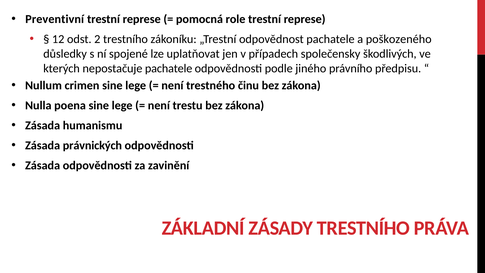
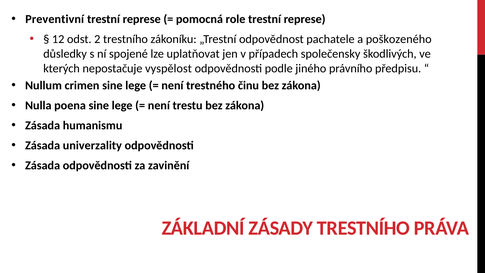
nepostačuje pachatele: pachatele -> vyspělost (169, 68)
právnických: právnických -> univerzality (92, 145)
